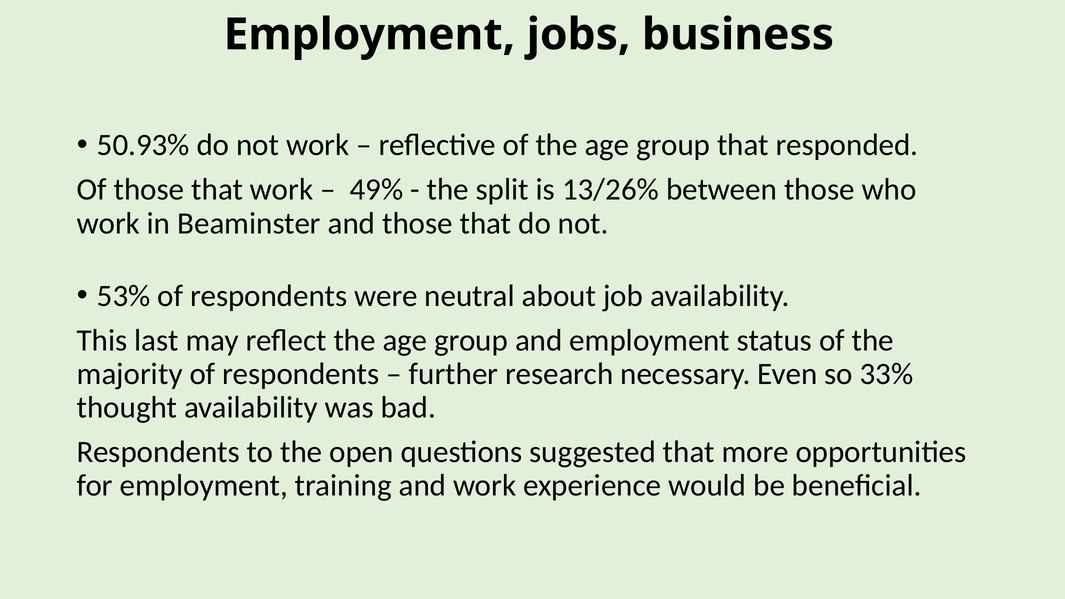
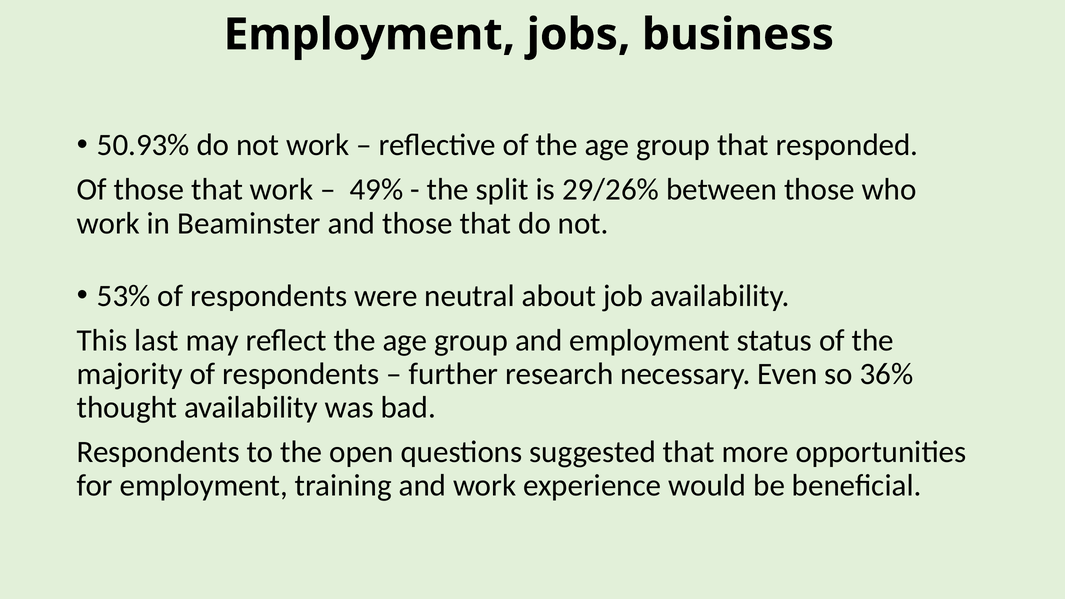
13/26%: 13/26% -> 29/26% (611, 190)
33%: 33% -> 36% (887, 374)
